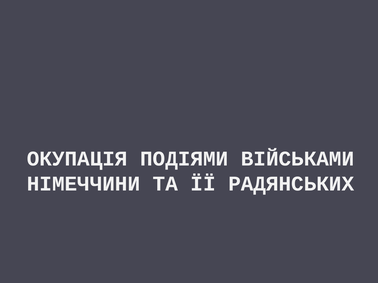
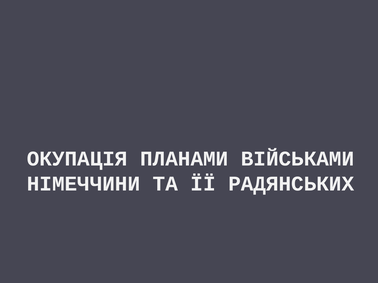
ПОДІЯМИ: ПОДІЯМИ -> ПЛАНАМИ (184, 159)
